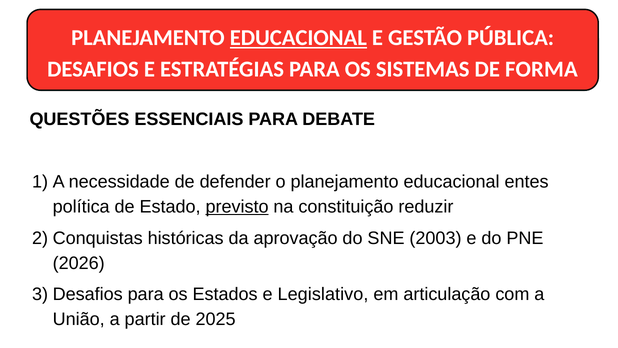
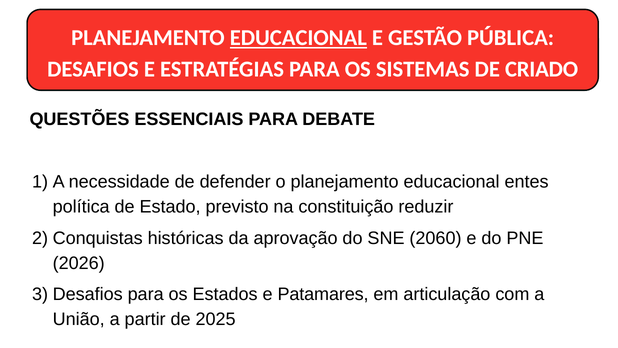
FORMA: FORMA -> CRIADO (542, 69)
previsto underline: present -> none (237, 207)
2003: 2003 -> 2060 (436, 238)
Legislativo: Legislativo -> Patamares (323, 294)
